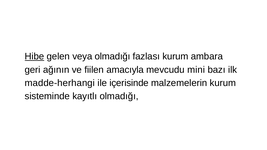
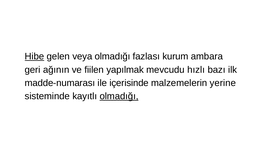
amacıyla: amacıyla -> yapılmak (125, 70)
mini: mini -> hızlı (196, 70)
madde-herhangi: madde-herhangi -> madde-numarası (60, 83)
malzemelerin kurum: kurum -> yerine (223, 83)
olmadığı underline: none -> present (119, 96)
